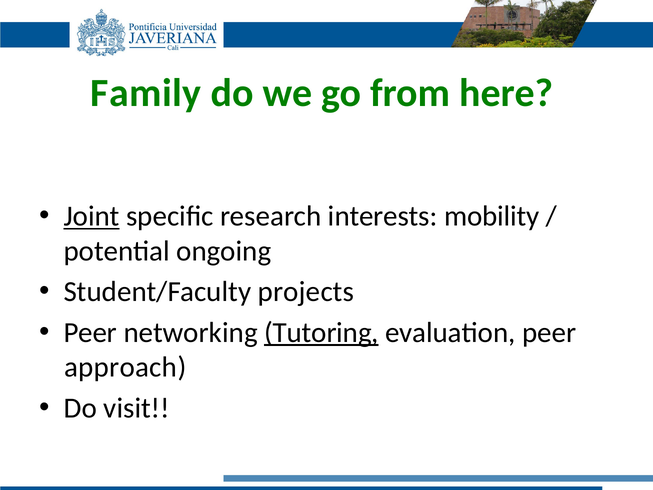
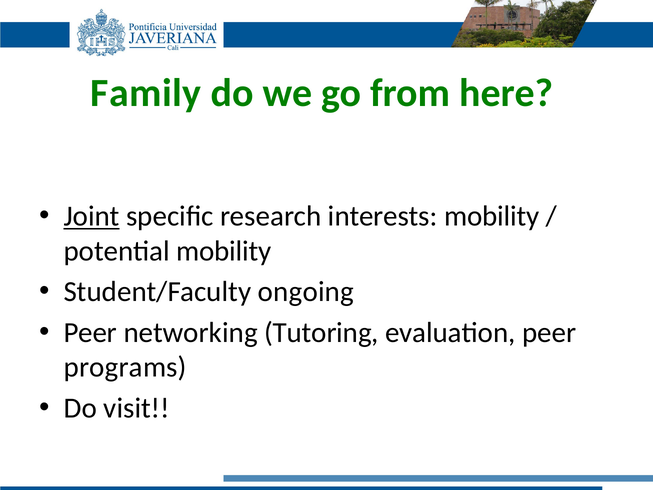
potential ongoing: ongoing -> mobility (224, 251)
projects: projects -> ongoing (306, 292)
Tutoring underline: present -> none (321, 332)
approach: approach -> programs (125, 367)
